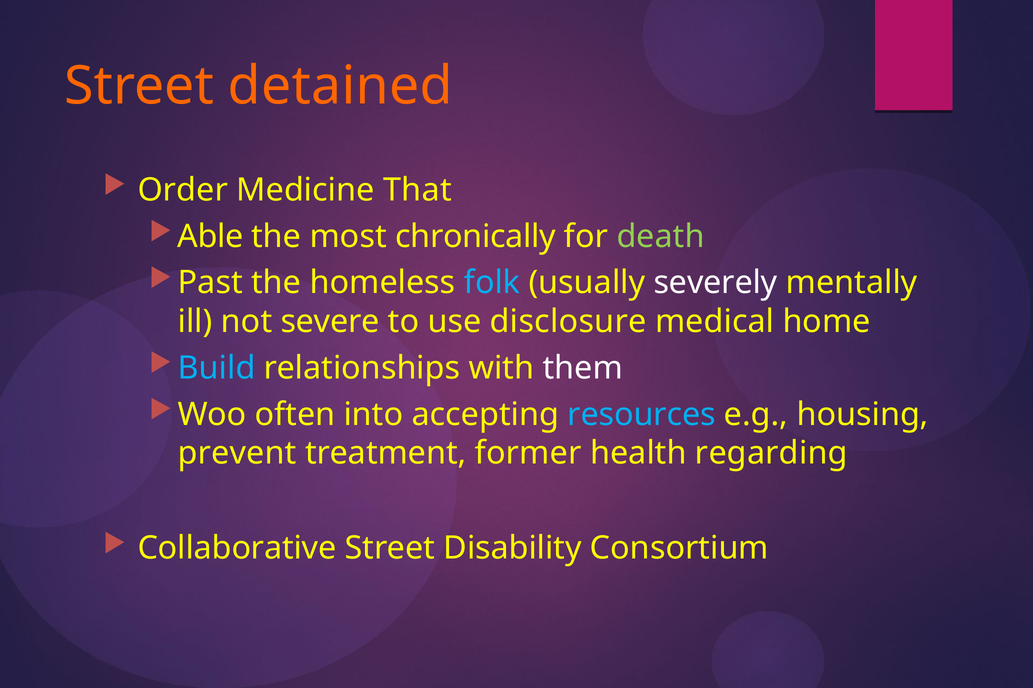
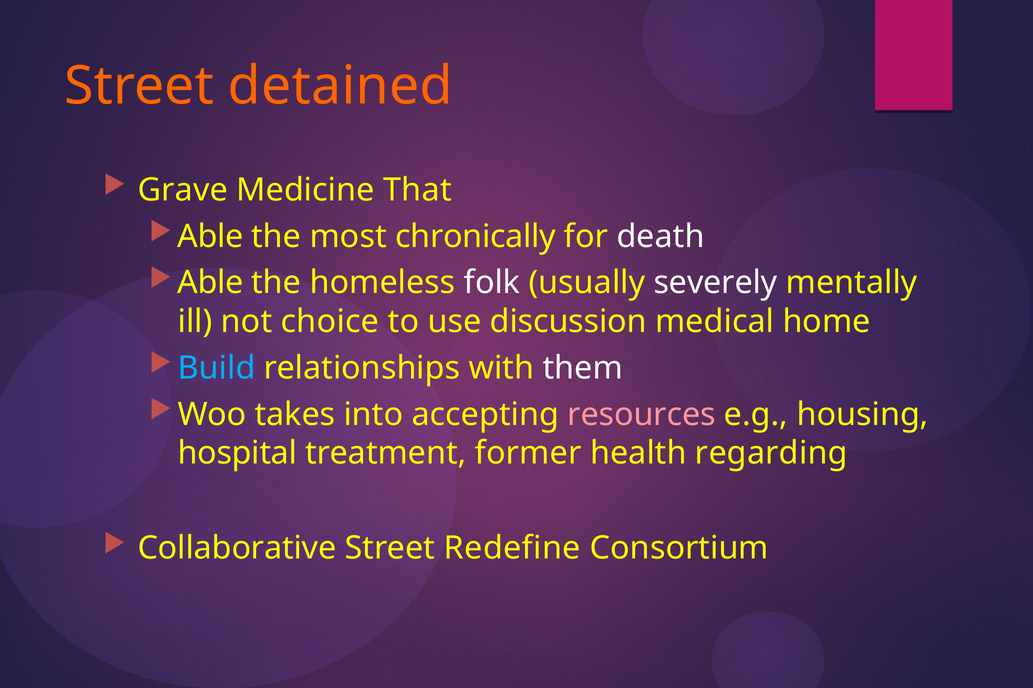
Order: Order -> Grave (183, 190)
death colour: light green -> white (661, 237)
Past: Past -> Able (211, 283)
folk colour: light blue -> white (492, 283)
severe: severe -> choice (330, 322)
disclosure: disclosure -> discussion (568, 322)
often: often -> takes (295, 415)
resources colour: light blue -> pink (642, 415)
prevent: prevent -> hospital (237, 454)
Disability: Disability -> Redefine (512, 549)
